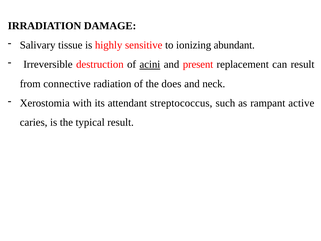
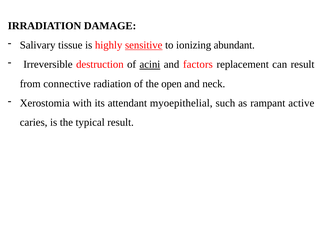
sensitive underline: none -> present (144, 45)
present: present -> factors (198, 64)
does: does -> open (172, 84)
streptococcus: streptococcus -> myoepithelial (181, 103)
